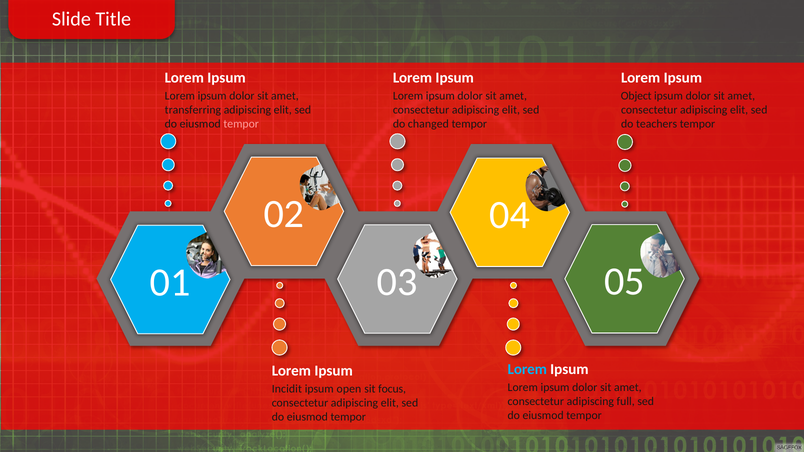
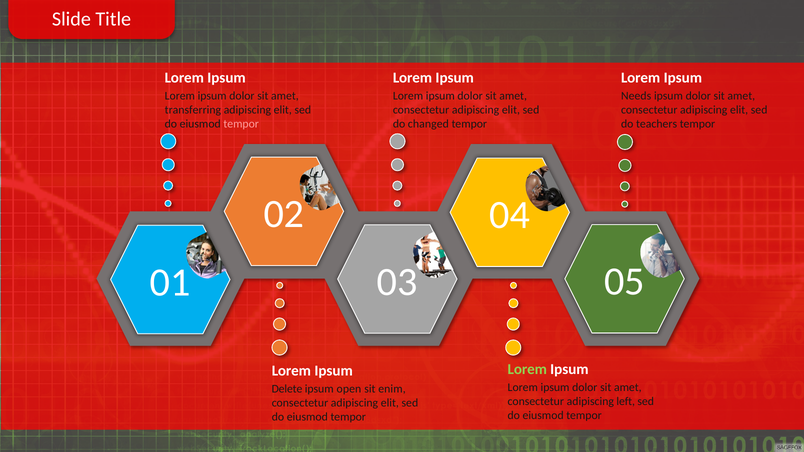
Object: Object -> Needs (636, 96)
Lorem colour: light blue -> light green (527, 369)
Incidit: Incidit -> Delete (287, 389)
focus: focus -> enim (392, 389)
full: full -> left (626, 402)
